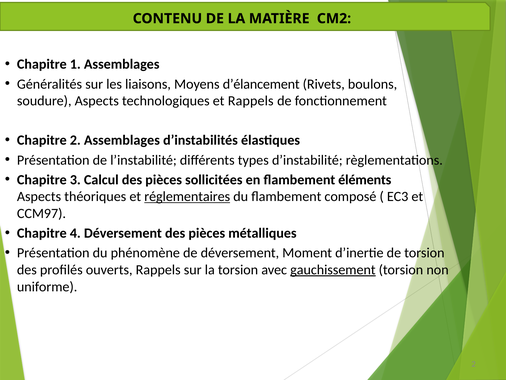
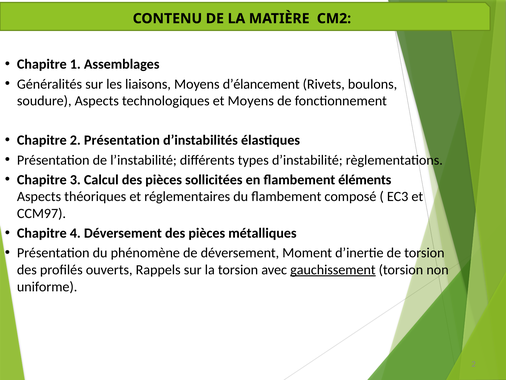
et Rappels: Rappels -> Moyens (251, 101)
2 Assemblages: Assemblages -> Présentation (122, 140)
réglementaires underline: present -> none (187, 196)
